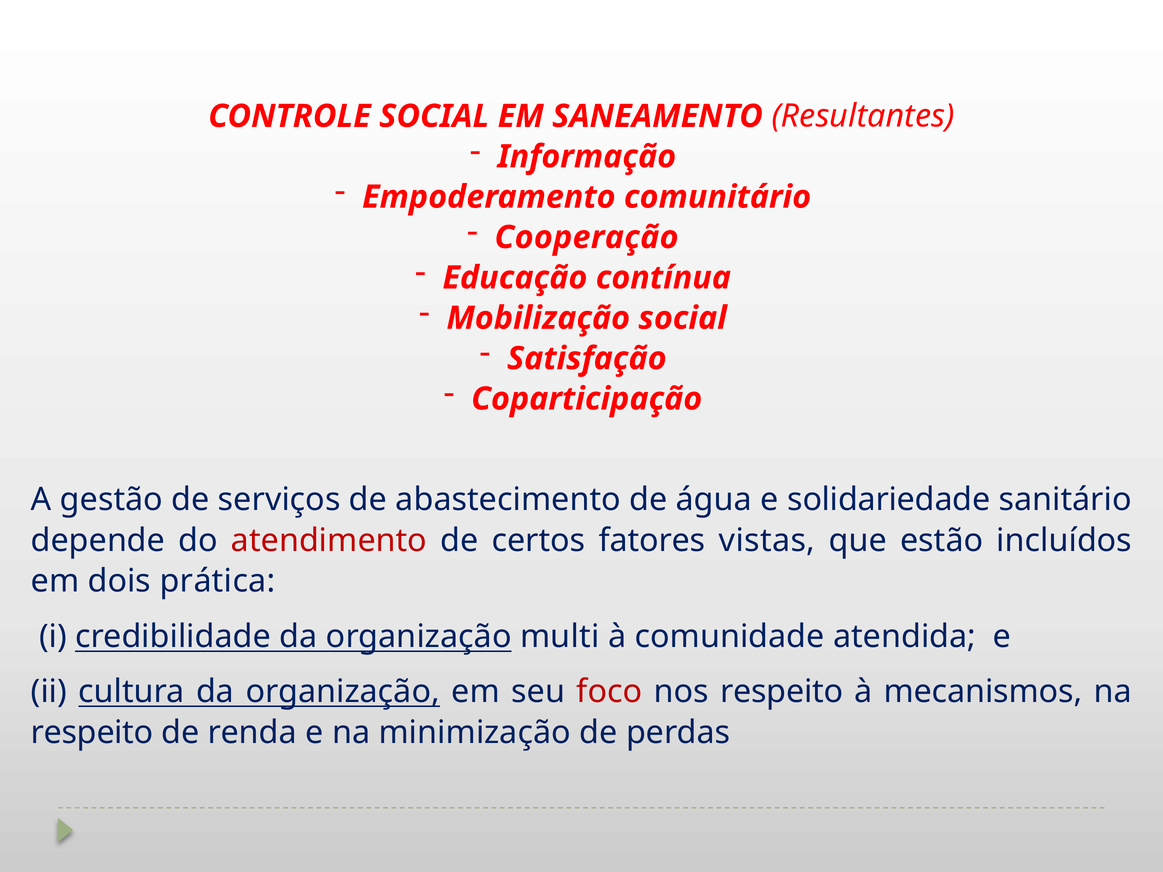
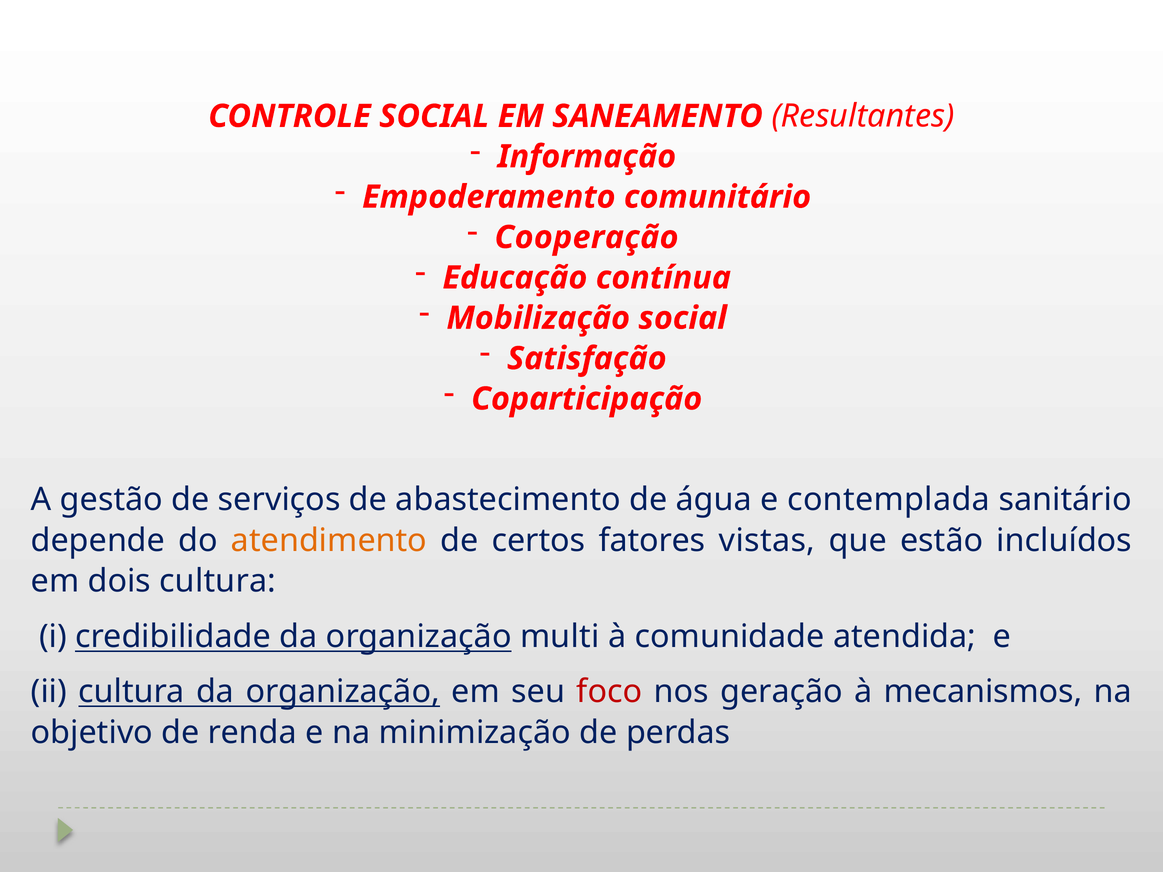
solidariedade: solidariedade -> contemplada (889, 500)
atendimento colour: red -> orange (329, 541)
dois prática: prática -> cultura (218, 581)
nos respeito: respeito -> geração (782, 692)
respeito: respeito -> objetivo (92, 733)
